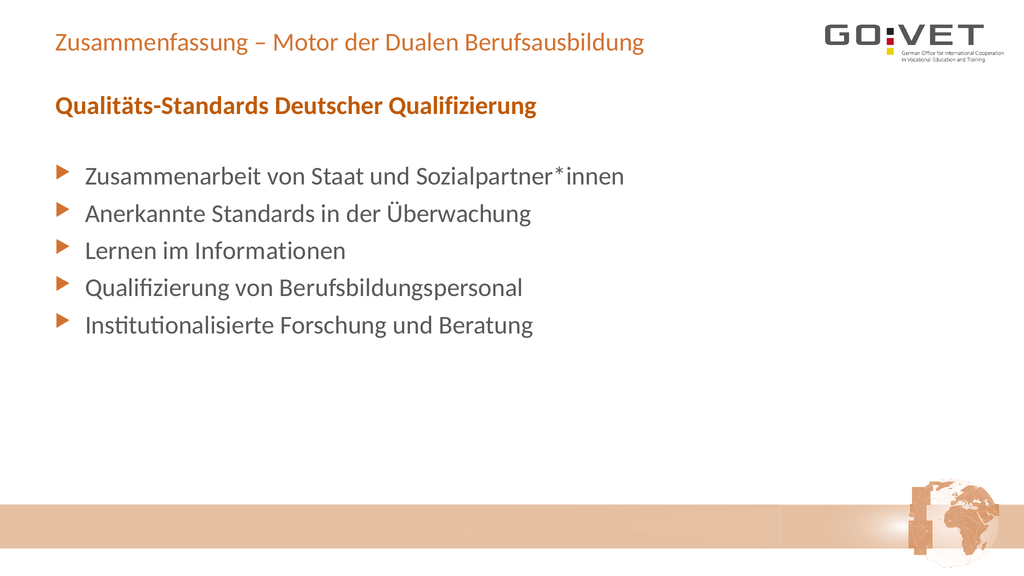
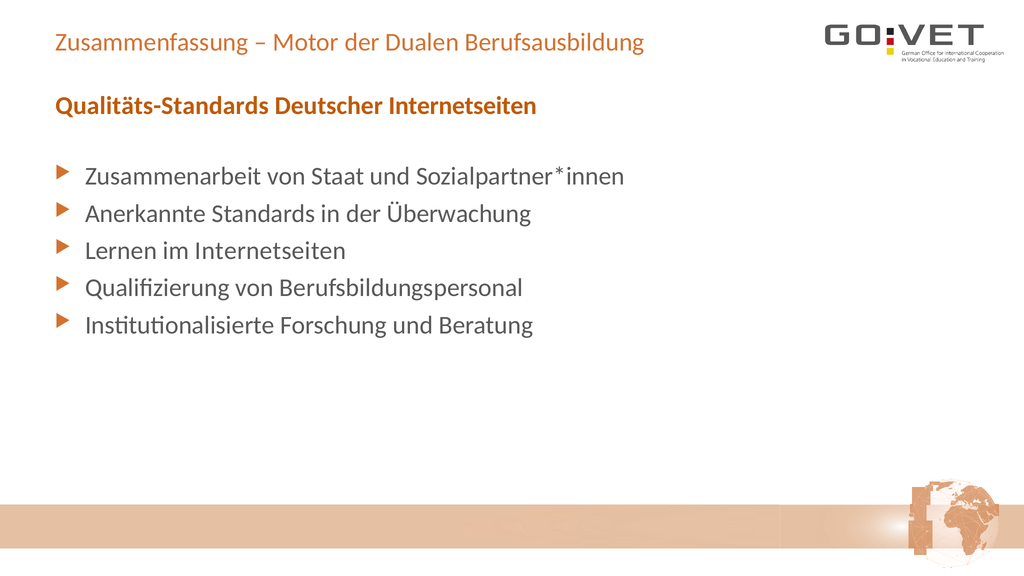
Deutscher Qualifizierung: Qualifizierung -> Internetseiten (463, 106)
im Informationen: Informationen -> Internetseiten (271, 251)
